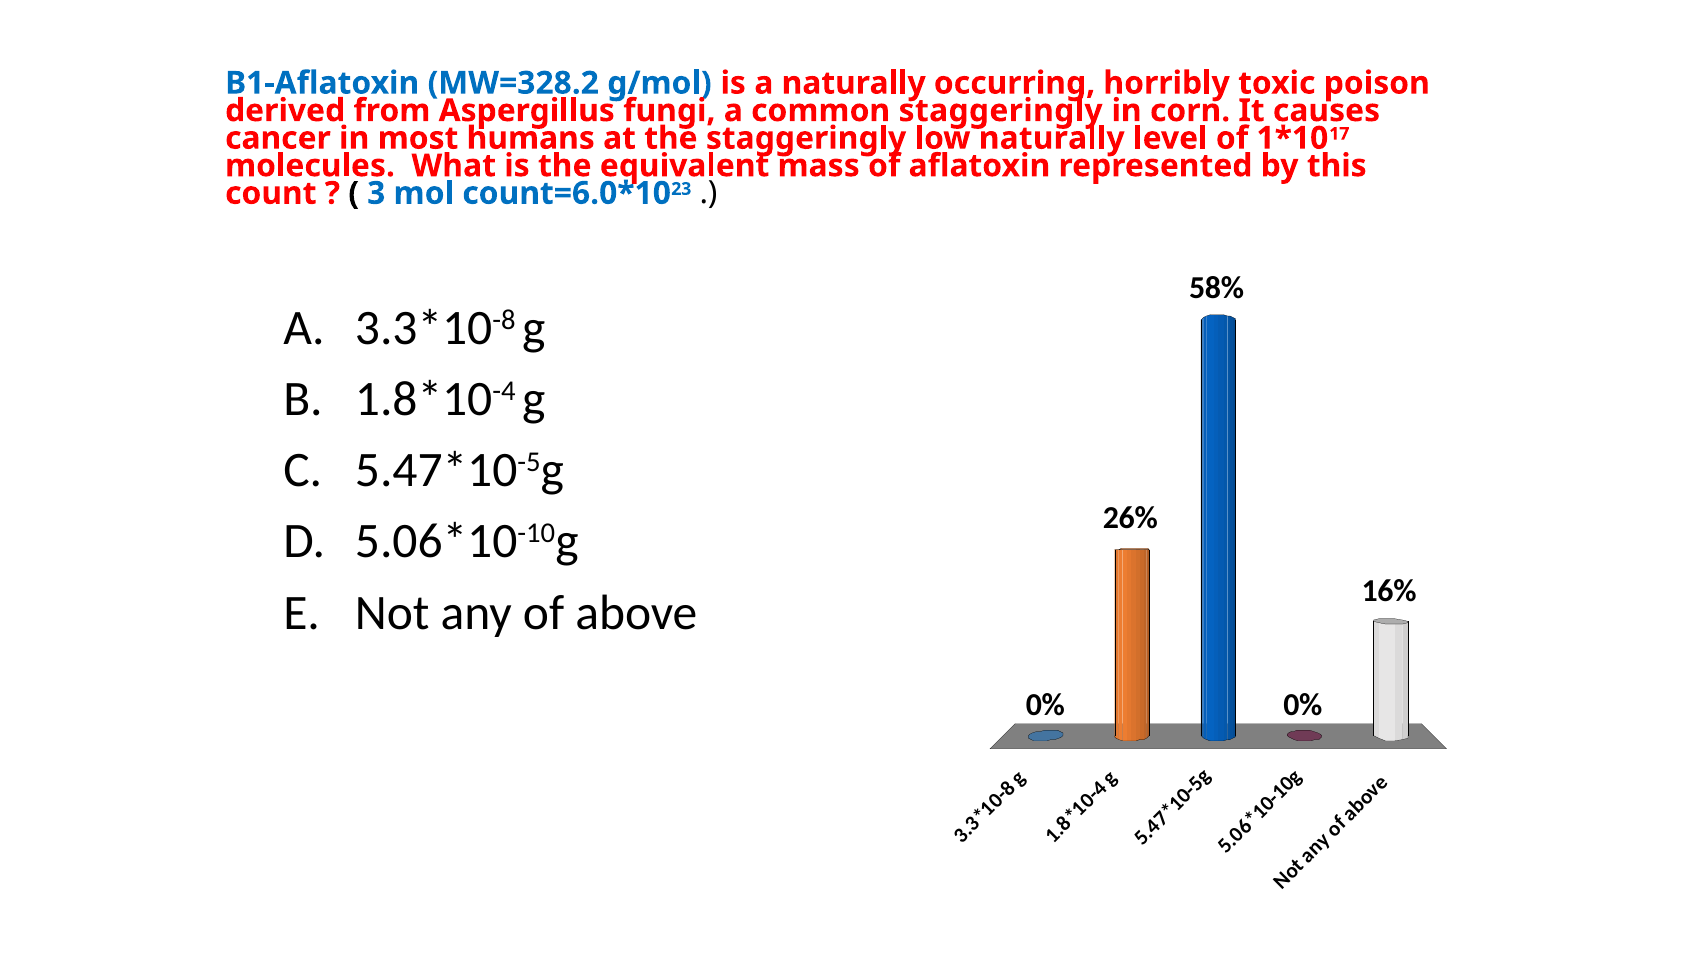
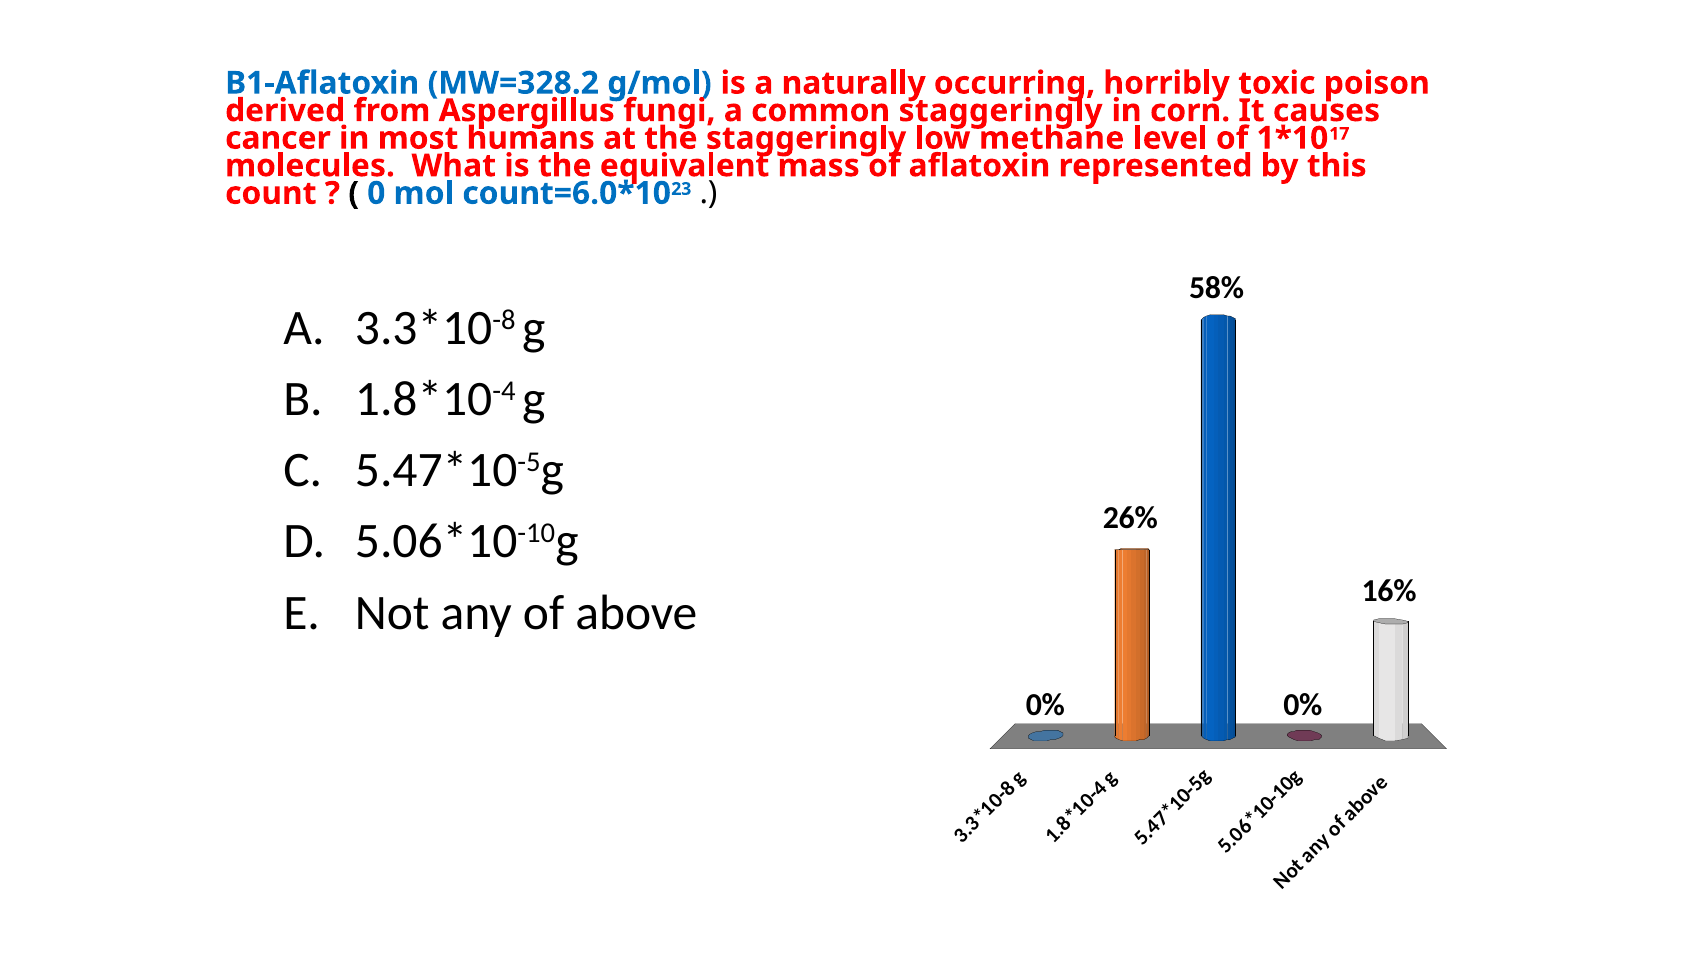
low naturally: naturally -> methane (1052, 138)
3: 3 -> 0 (376, 193)
